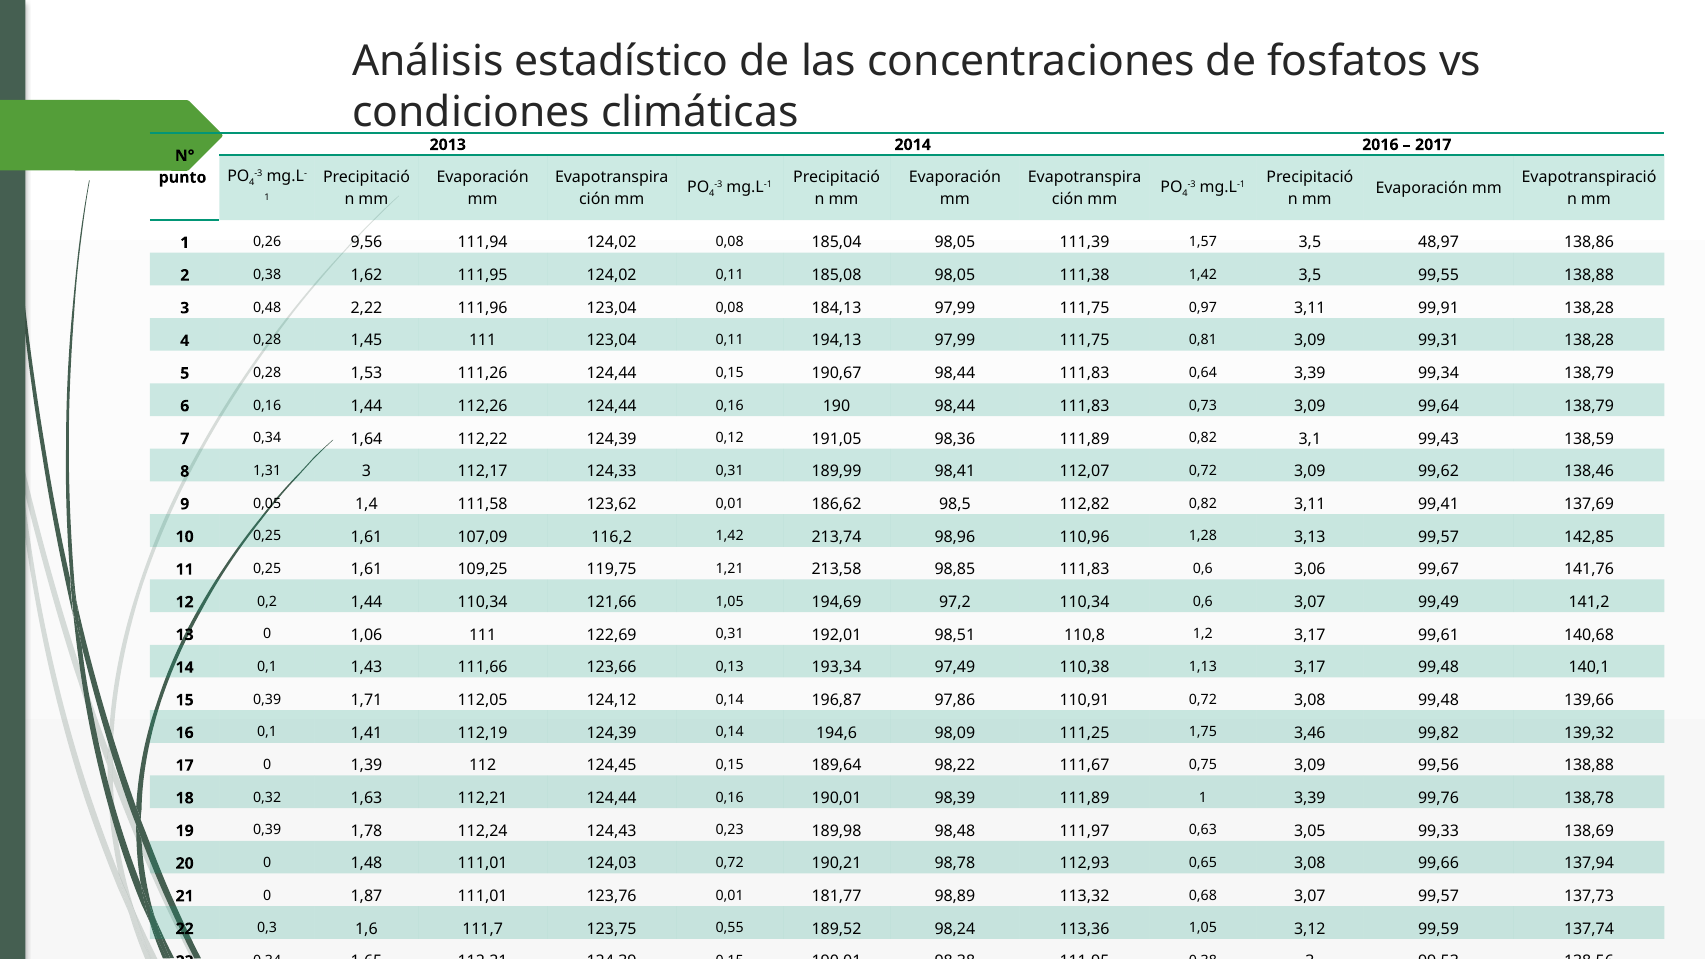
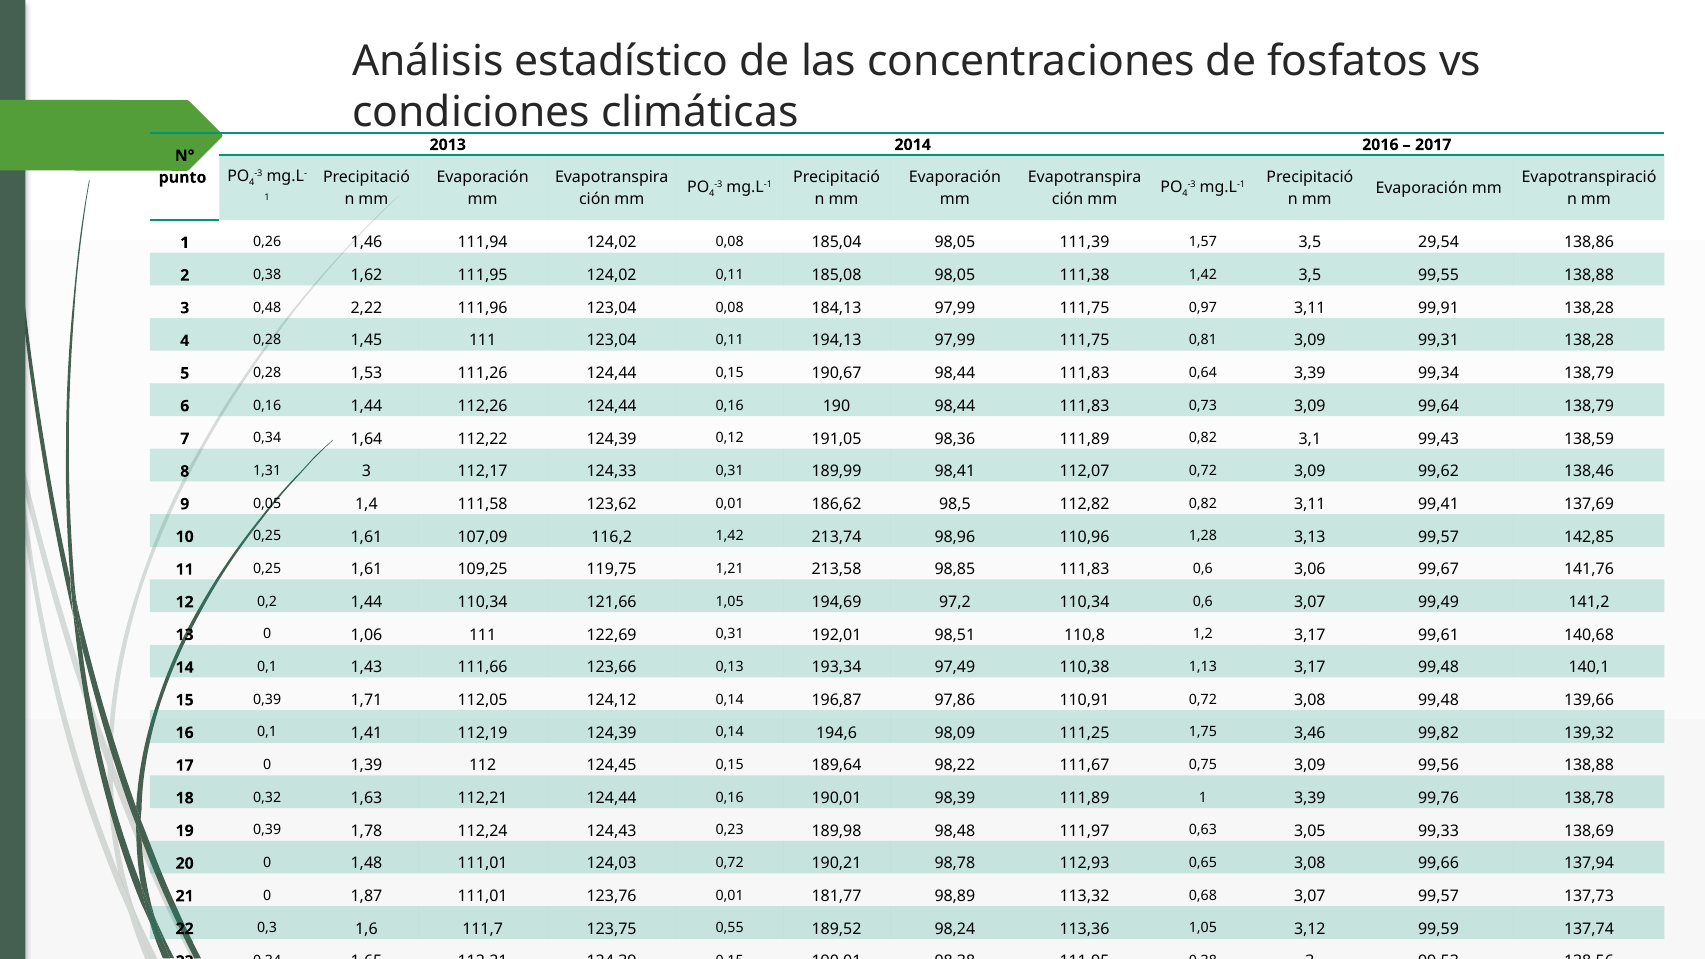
9,56: 9,56 -> 1,46 (366, 243)
48,97: 48,97 -> 29,54 (1439, 243)
